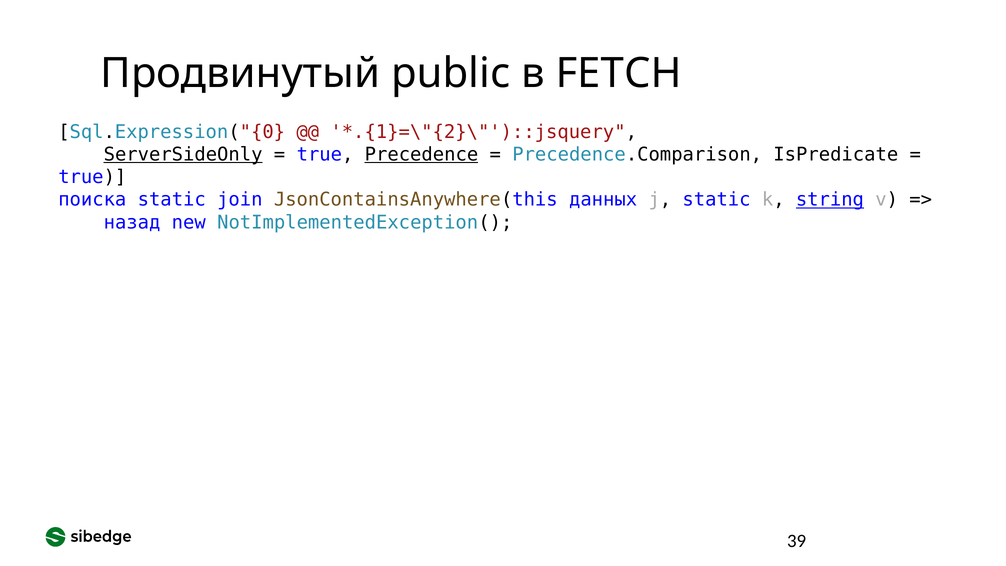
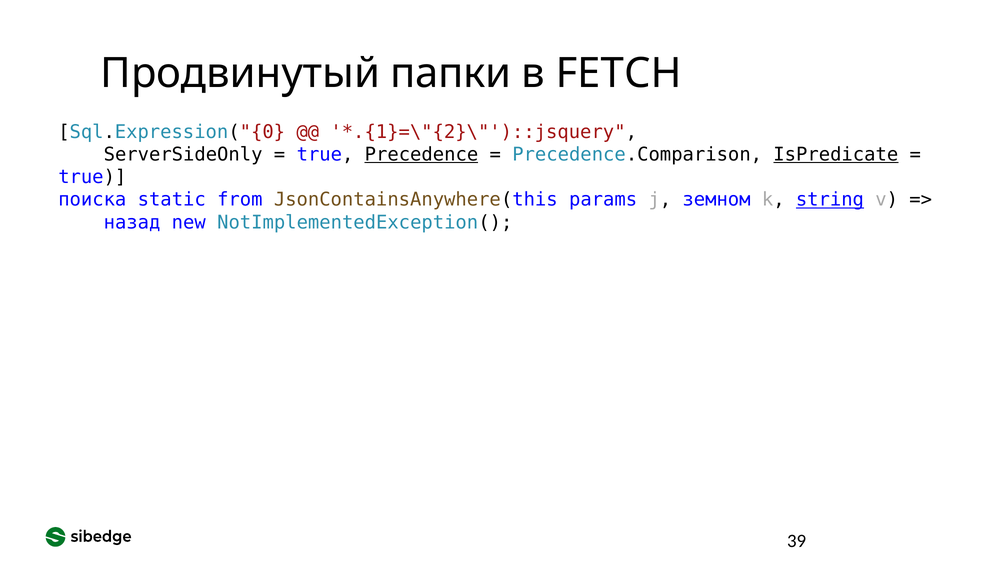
public: public -> папки (451, 74)
ServerSideOnly underline: present -> none (183, 154)
IsPredicate underline: none -> present (836, 154)
join: join -> from (240, 200)
данных: данных -> params (603, 200)
j static: static -> земном (717, 200)
